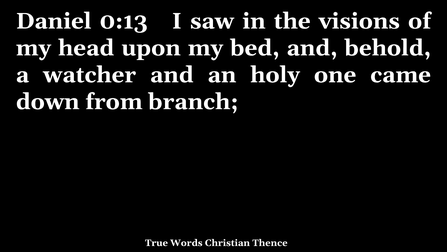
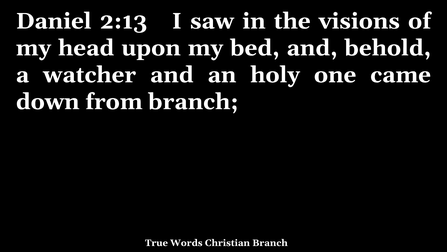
0:13: 0:13 -> 2:13 (123, 21)
Christian Thence: Thence -> Branch (270, 242)
